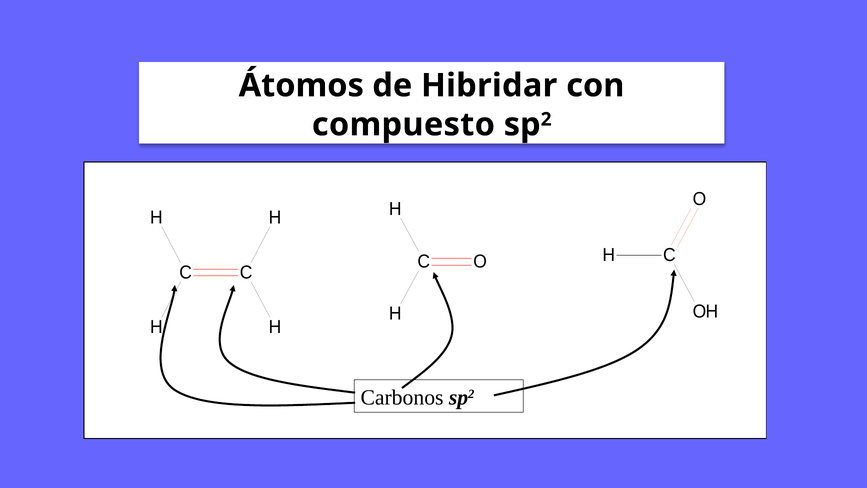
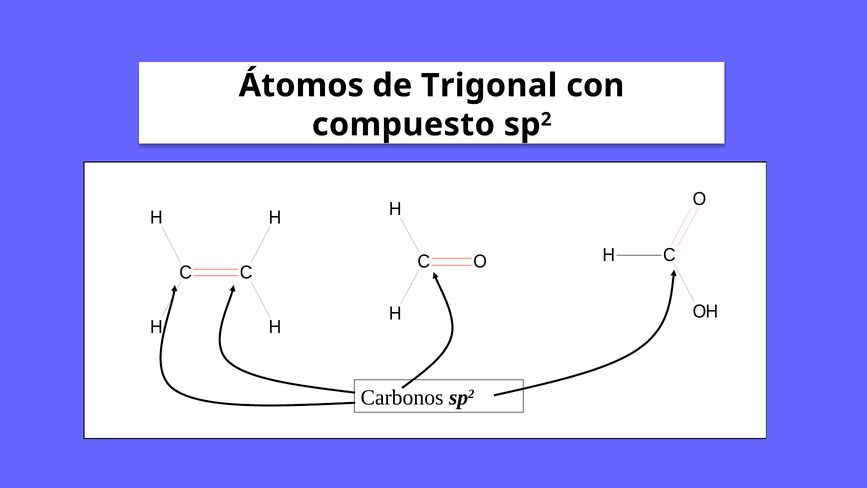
Hibridar: Hibridar -> Trigonal (489, 85)
